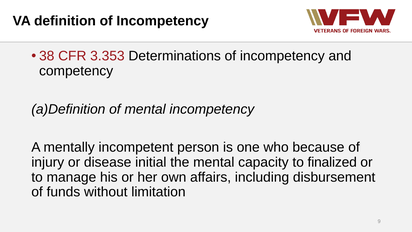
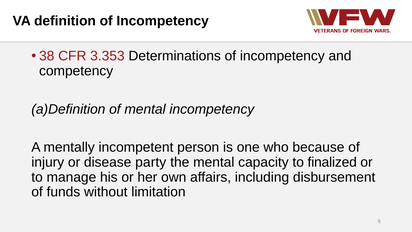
initial: initial -> party (151, 162)
